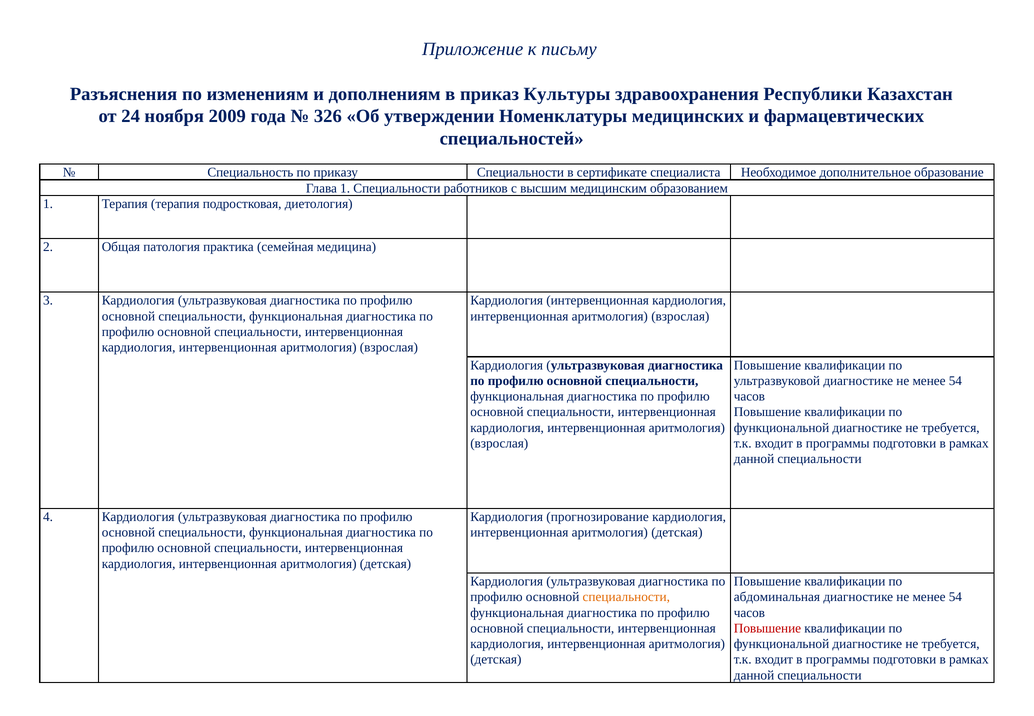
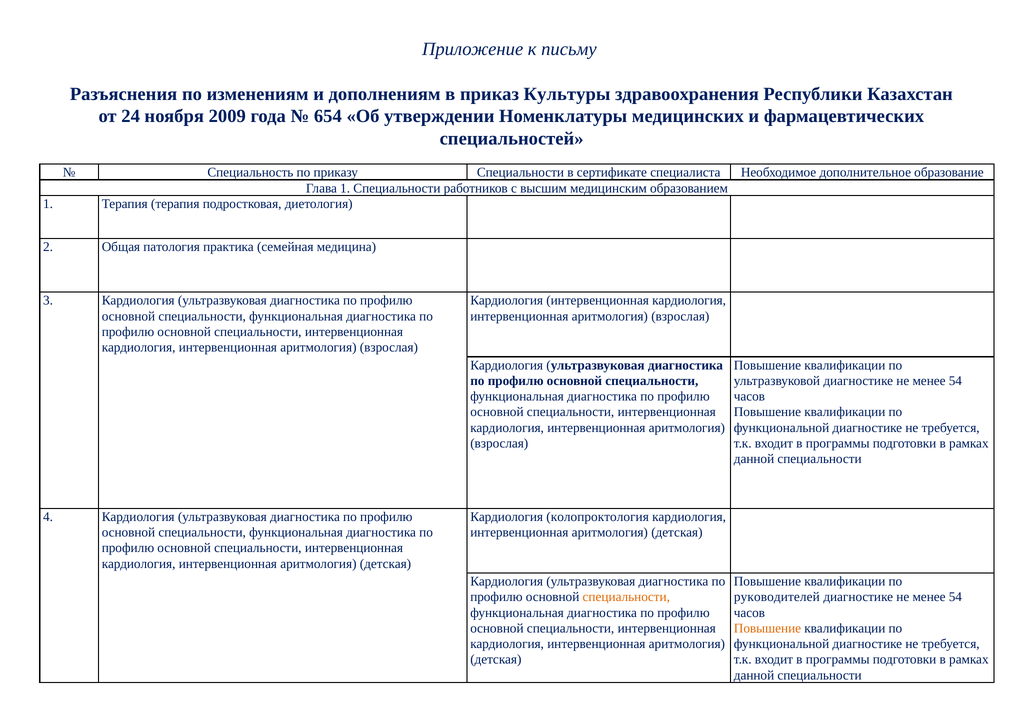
326: 326 -> 654 (328, 116)
прогнозирование: прогнозирование -> колопроктология (598, 517)
абдоминальная: абдоминальная -> руководителей (777, 597)
Повышение colour: red -> orange (767, 628)
